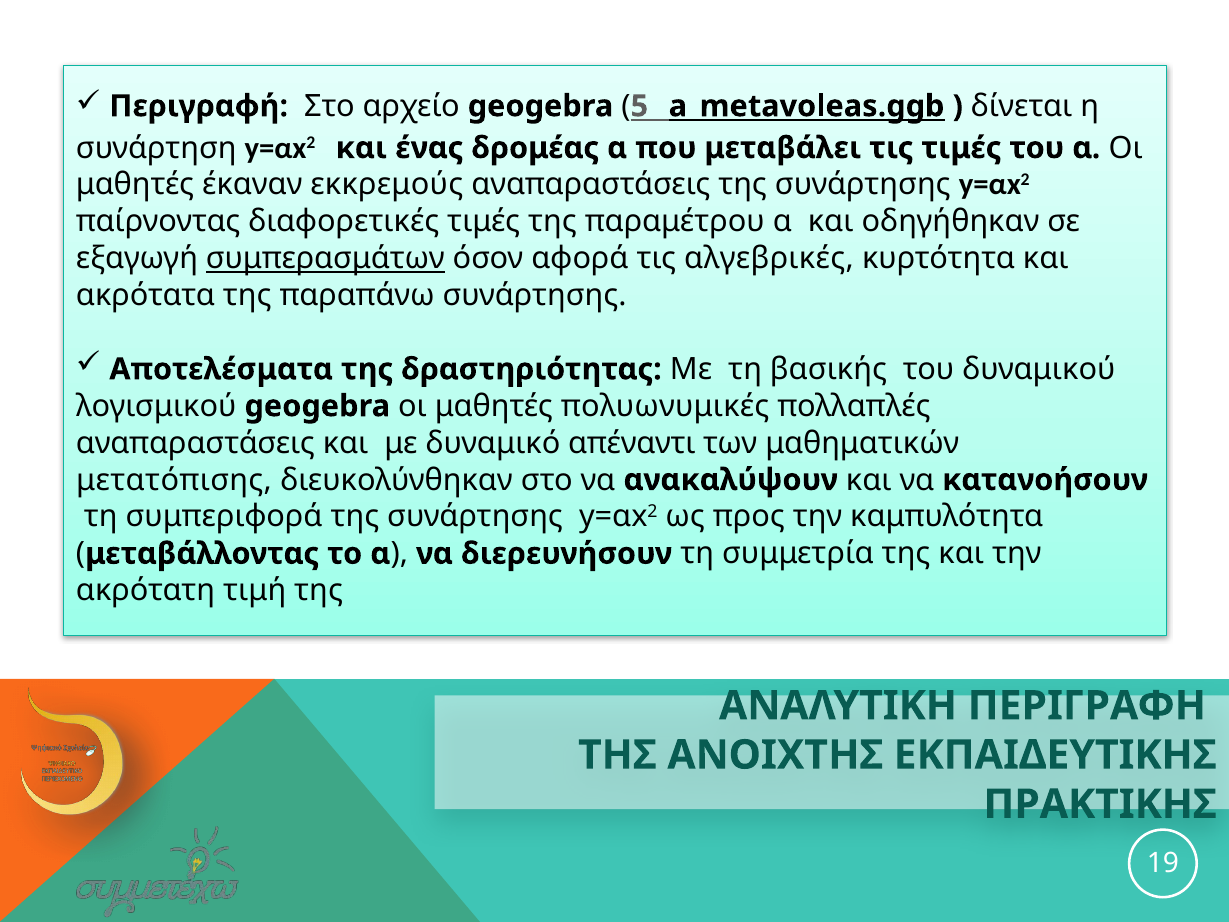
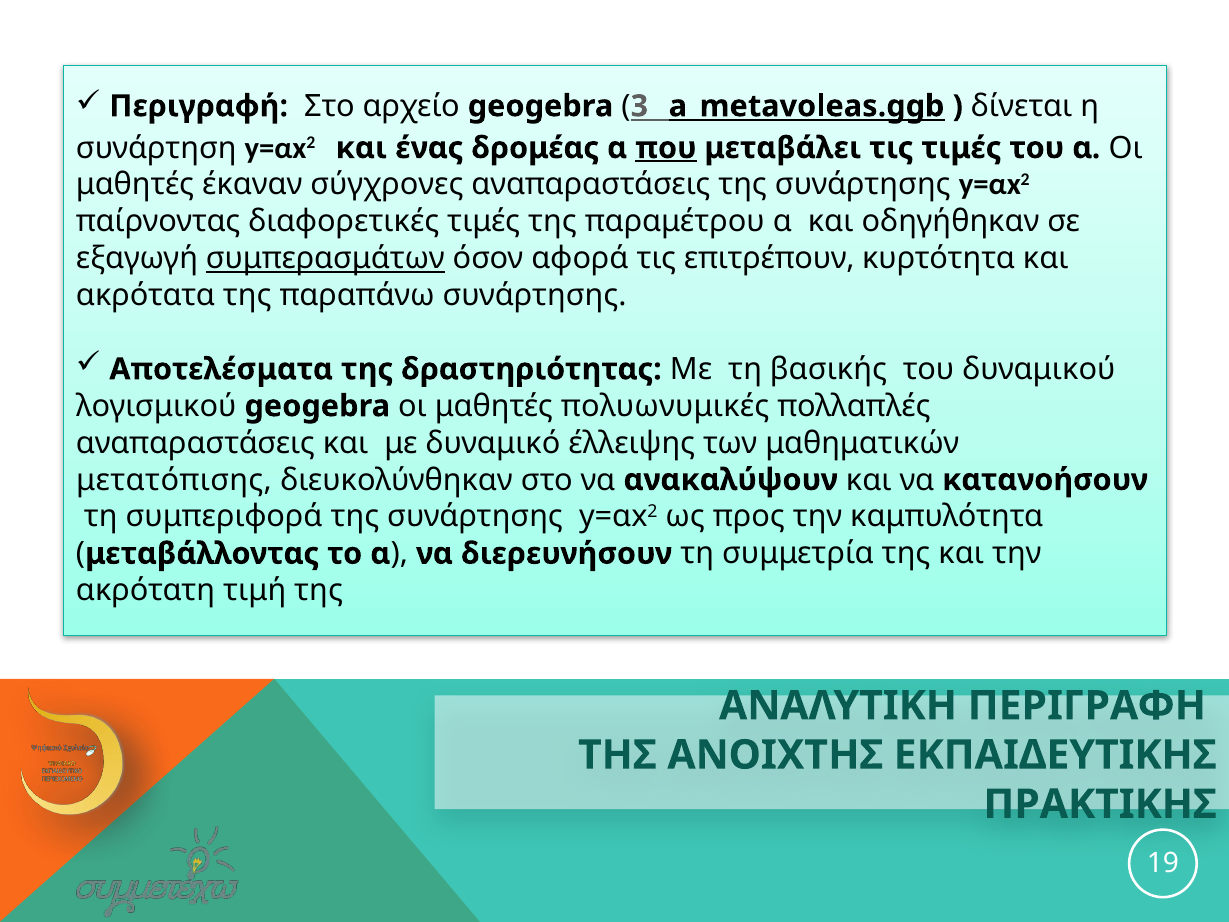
5_: 5_ -> 3_ (646, 106)
που underline: none -> present (666, 148)
εκκρεμούς: εκκρεμούς -> σύγχρονες (387, 185)
αλγεβρικές: αλγεβρικές -> επιτρέπουν (769, 259)
απέναντι: απέναντι -> έλλειψης (632, 443)
